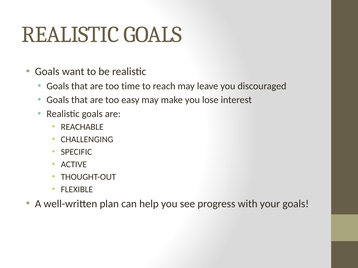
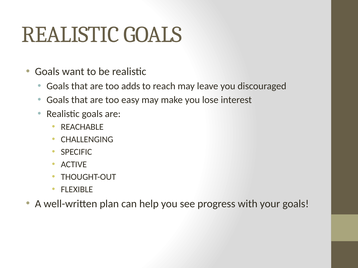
time: time -> adds (131, 86)
